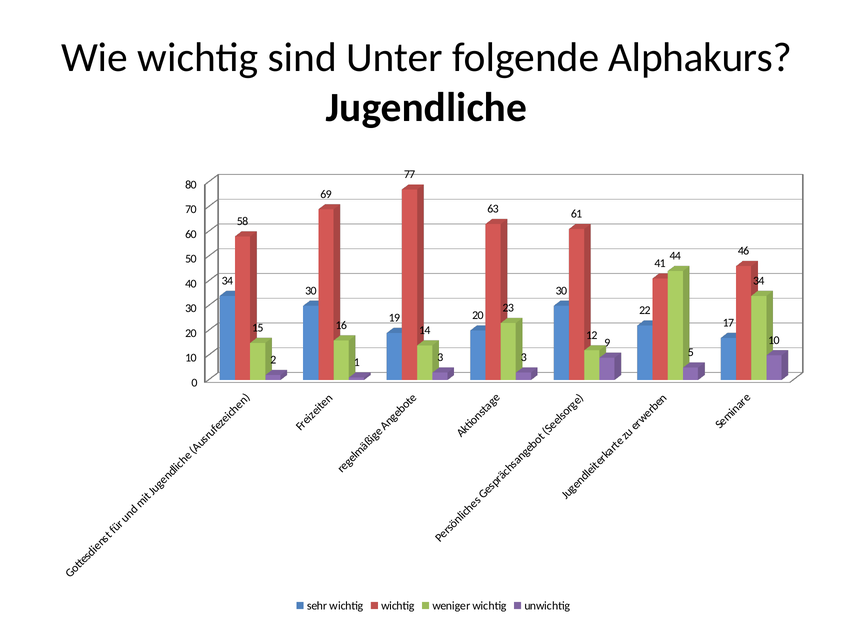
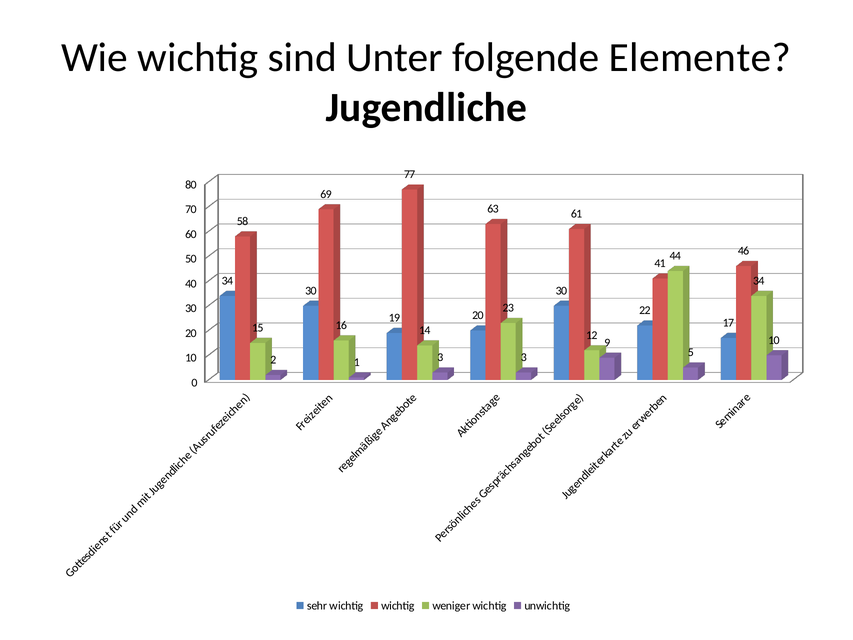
Alphakurs: Alphakurs -> Elemente (700, 58)
